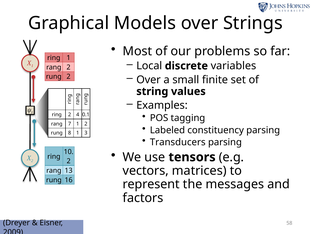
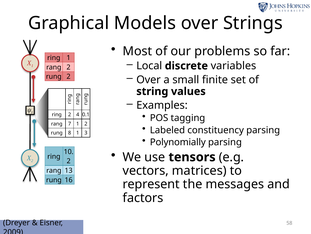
Transducers: Transducers -> Polynomially (178, 142)
